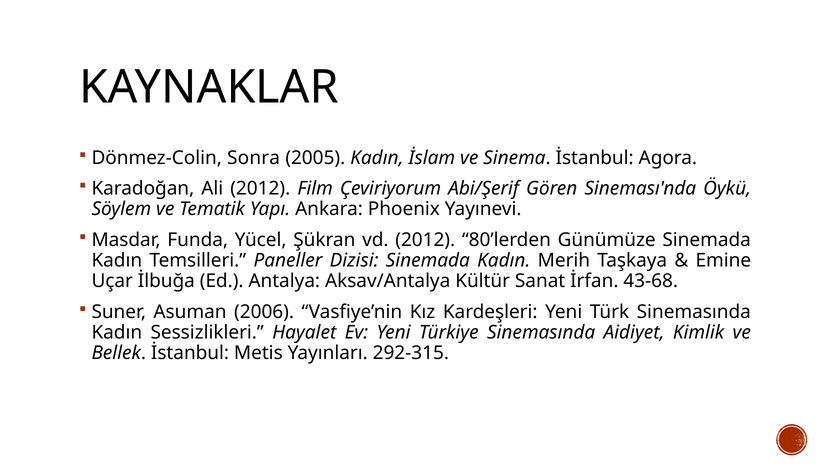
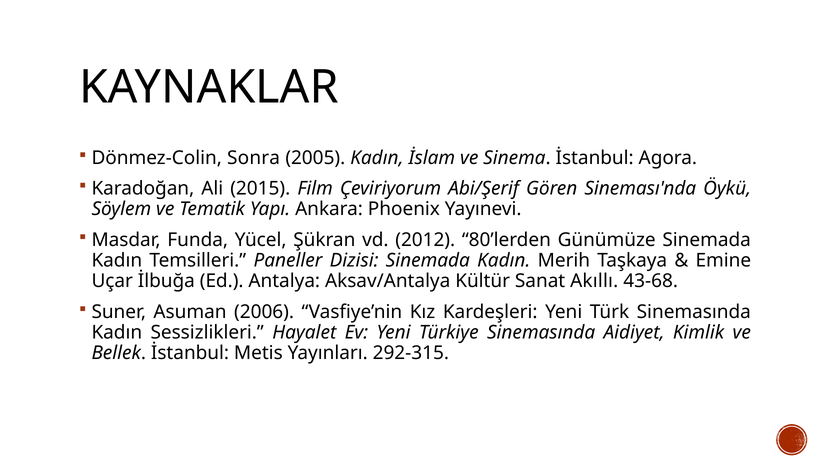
Ali 2012: 2012 -> 2015 (260, 189)
İrfan: İrfan -> Akıllı (594, 281)
